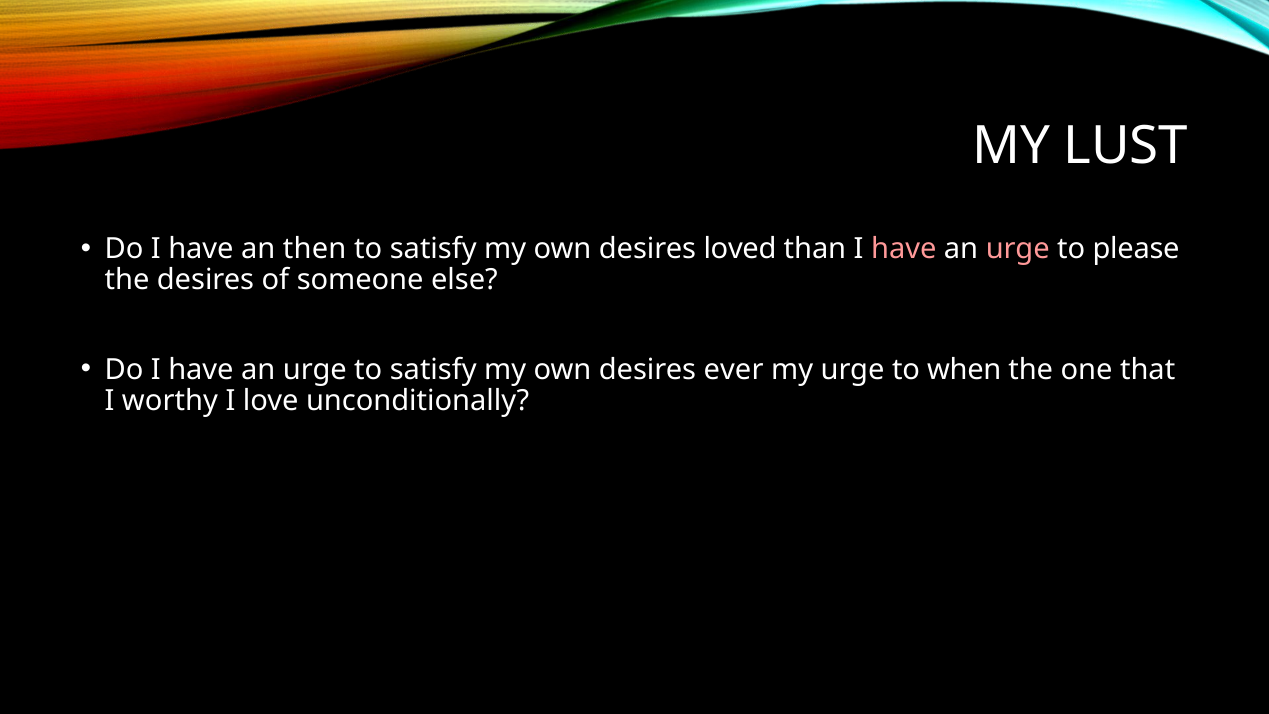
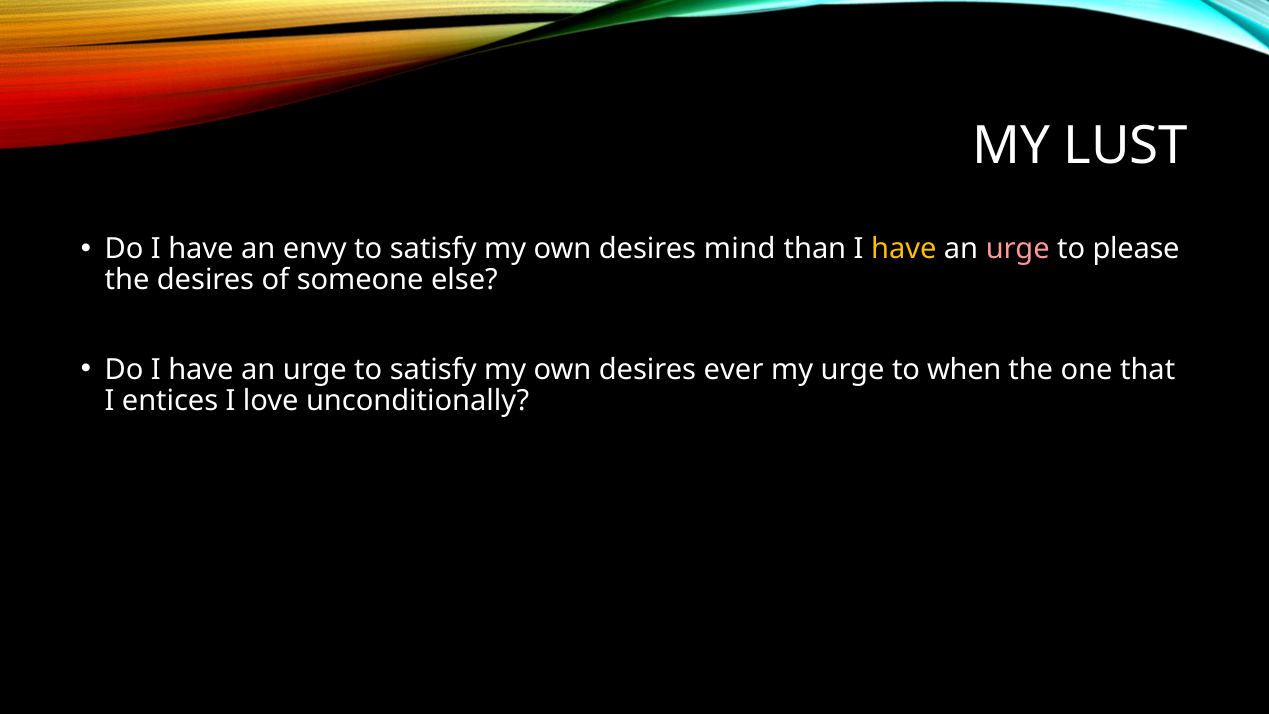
then: then -> envy (315, 249)
loved: loved -> mind (740, 249)
have colour: pink -> yellow (904, 249)
worthy: worthy -> entices (170, 401)
